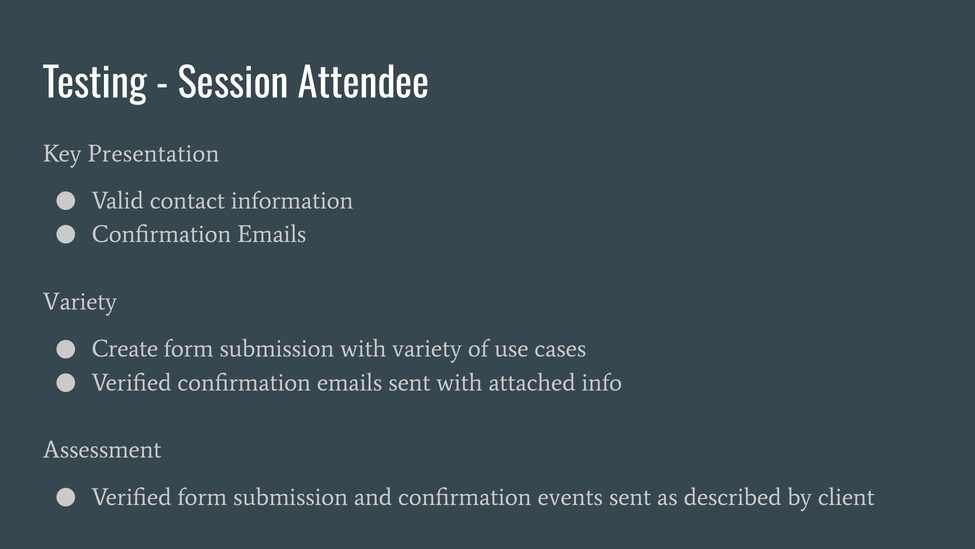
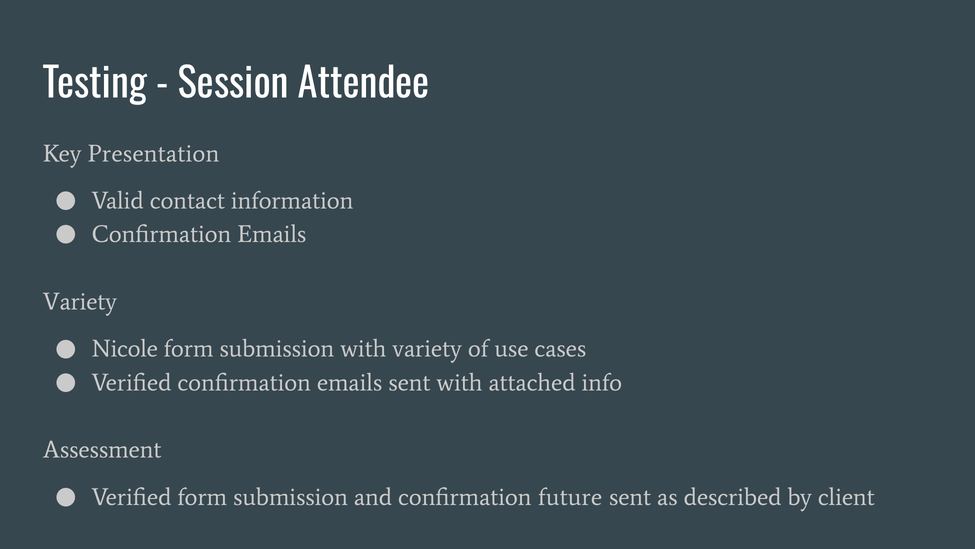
Create: Create -> Nicole (125, 349)
events: events -> future (570, 497)
